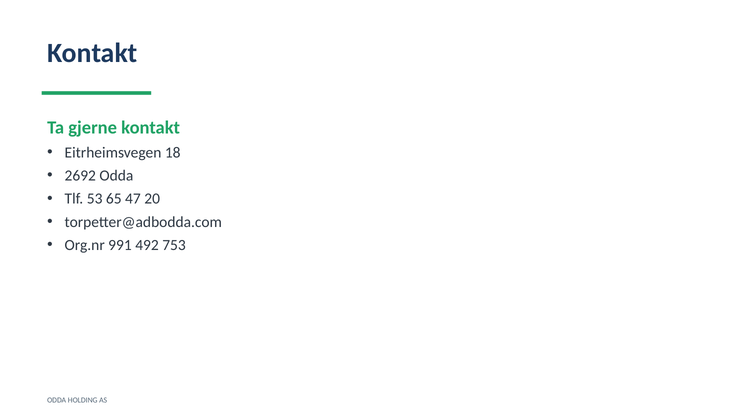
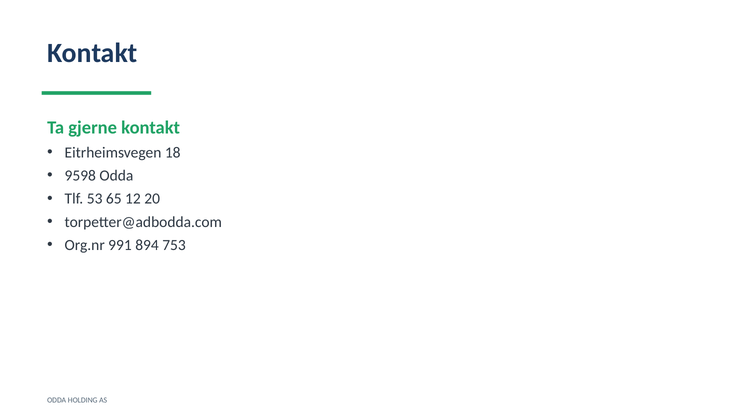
2692: 2692 -> 9598 (80, 176)
47: 47 -> 12 (133, 199)
492: 492 -> 894 (147, 245)
